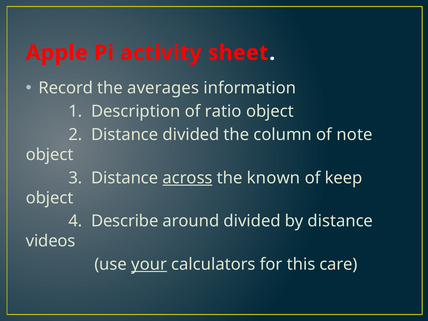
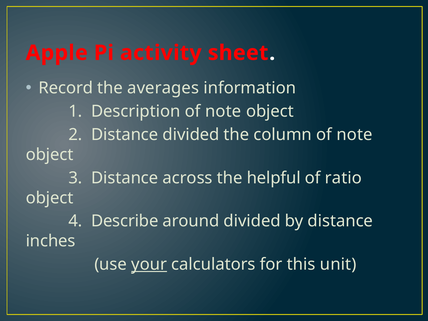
Description of ratio: ratio -> note (223, 111)
across underline: present -> none (188, 178)
known: known -> helpful (274, 178)
keep: keep -> ratio (343, 178)
videos: videos -> inches (51, 241)
care: care -> unit (338, 264)
